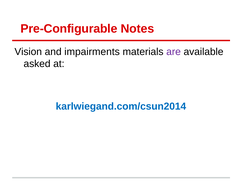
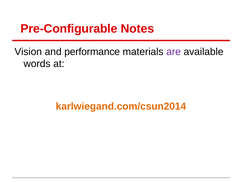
impairments: impairments -> performance (92, 52)
asked: asked -> words (37, 64)
karlwiegand.com/csun2014 colour: blue -> orange (121, 106)
